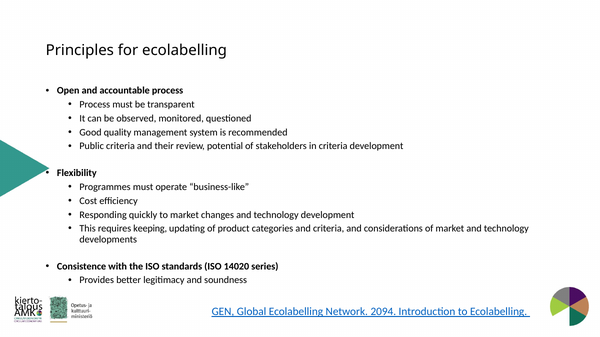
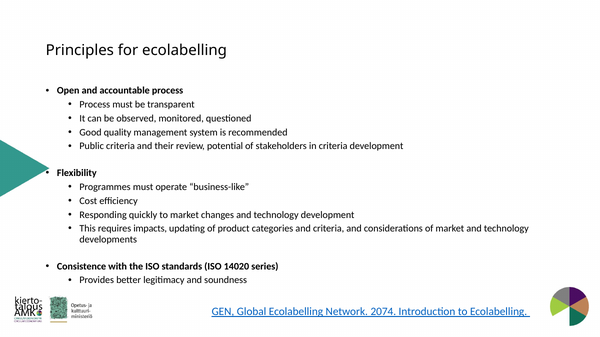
keeping: keeping -> impacts (150, 229)
2094: 2094 -> 2074 (383, 312)
